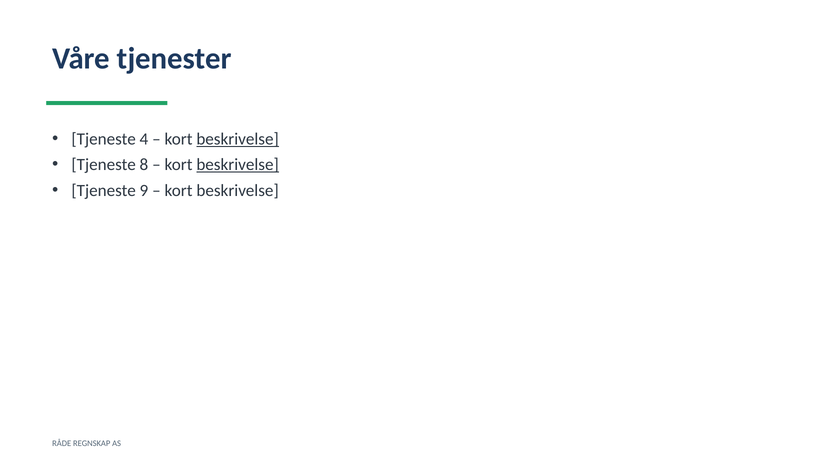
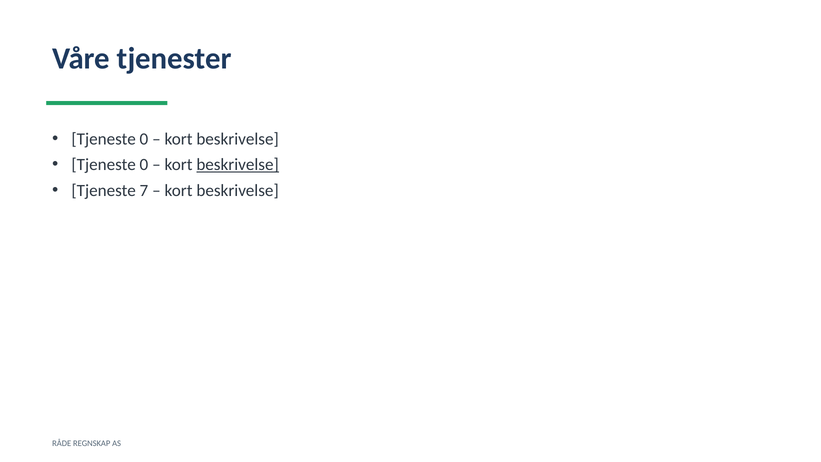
4: 4 -> 0 (144, 139)
beskrivelse underline: present -> none (238, 139)
8: 8 -> 0 (144, 165)
9: 9 -> 7 (144, 190)
